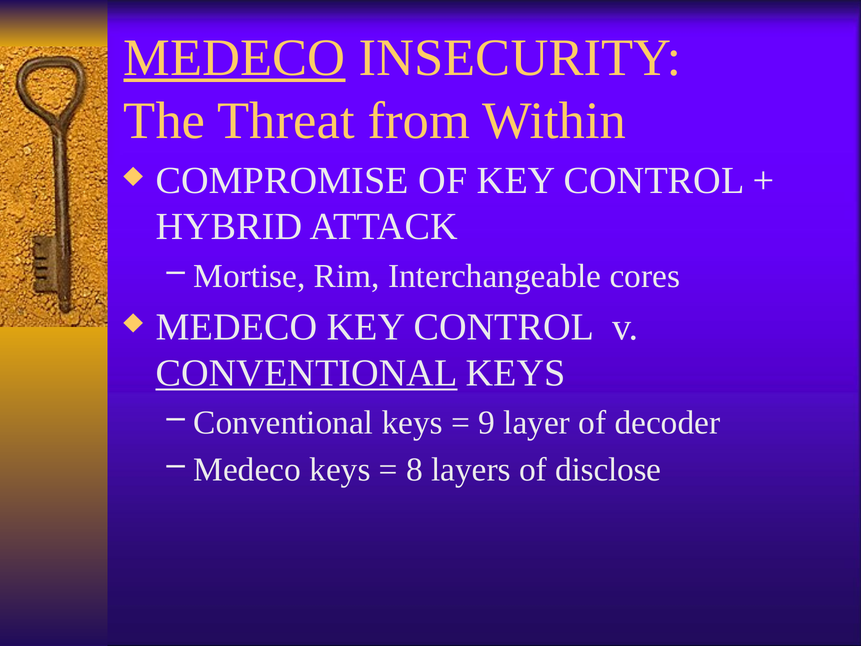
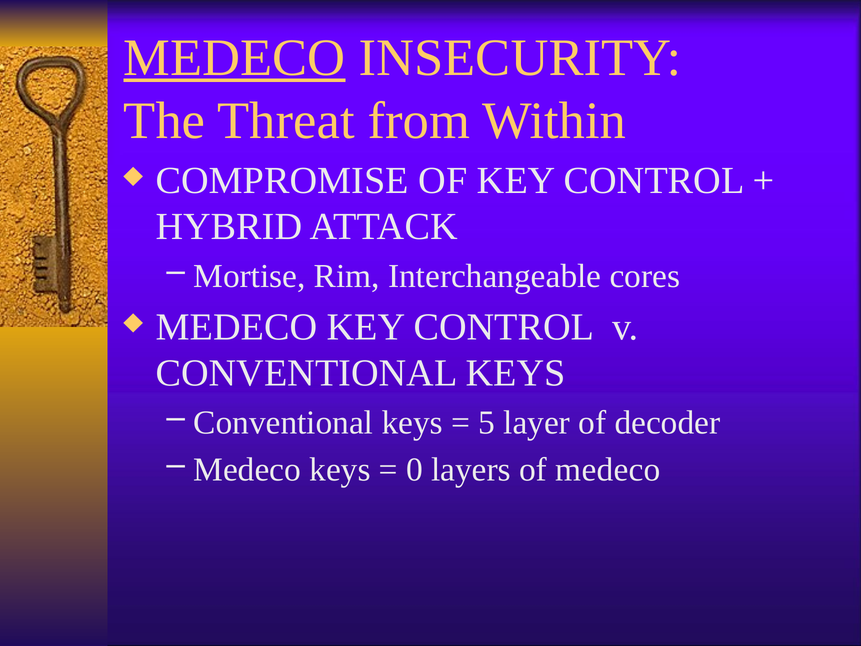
CONVENTIONAL underline: present -> none (307, 373)
9: 9 -> 5 (487, 422)
8: 8 -> 0 (414, 469)
of disclose: disclose -> medeco (608, 469)
